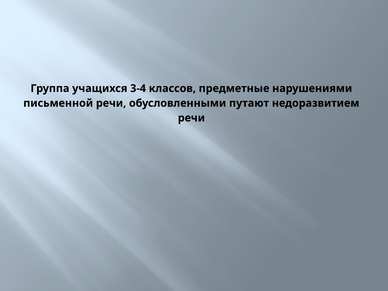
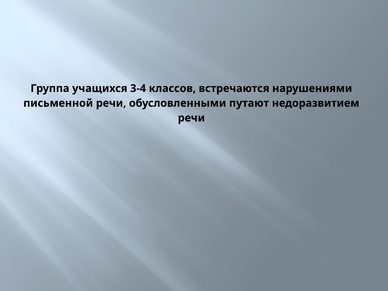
предметные: предметные -> встречаются (234, 88)
